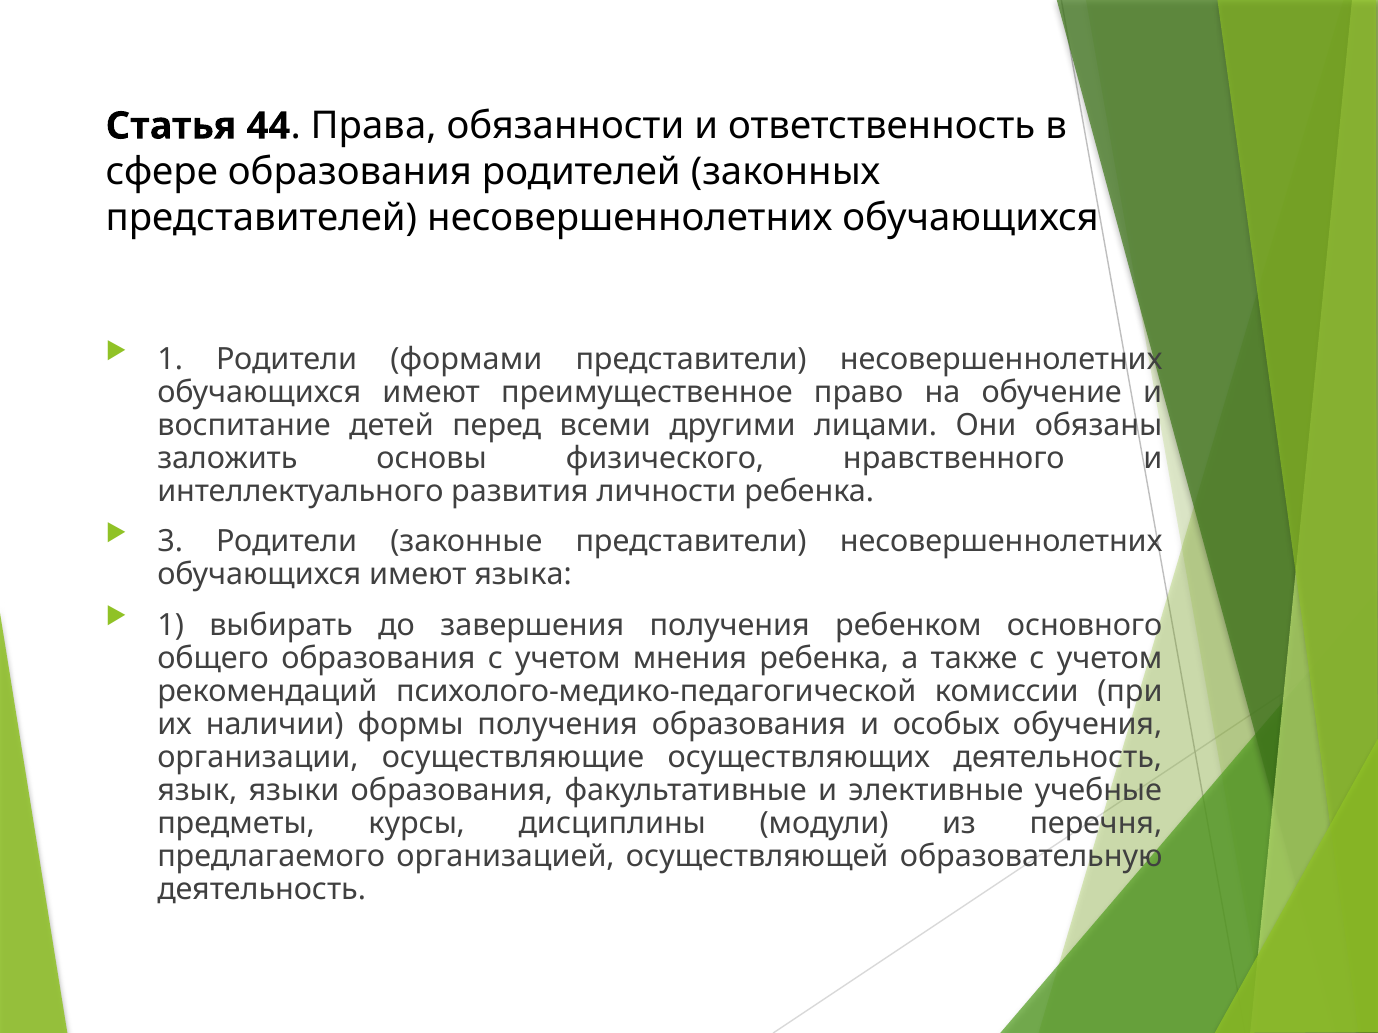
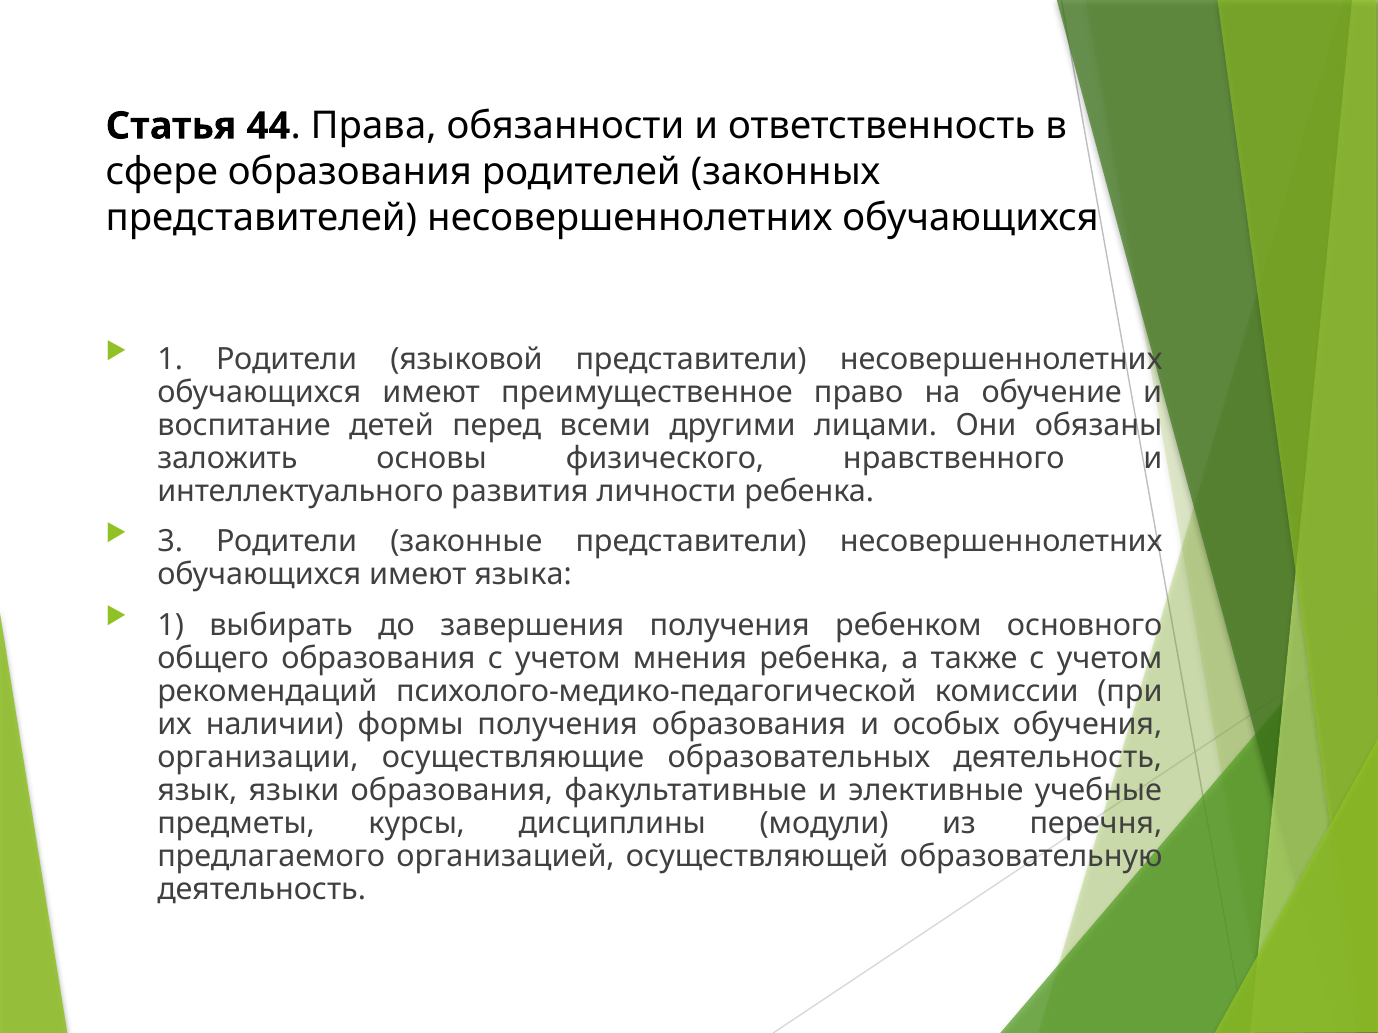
формами: формами -> языковой (466, 360)
осуществляющих: осуществляющих -> образовательных (799, 758)
